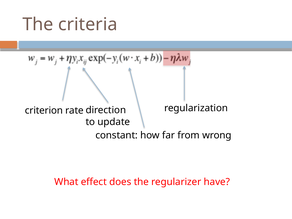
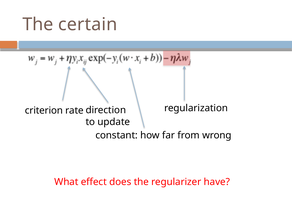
criteria: criteria -> certain (88, 24)
